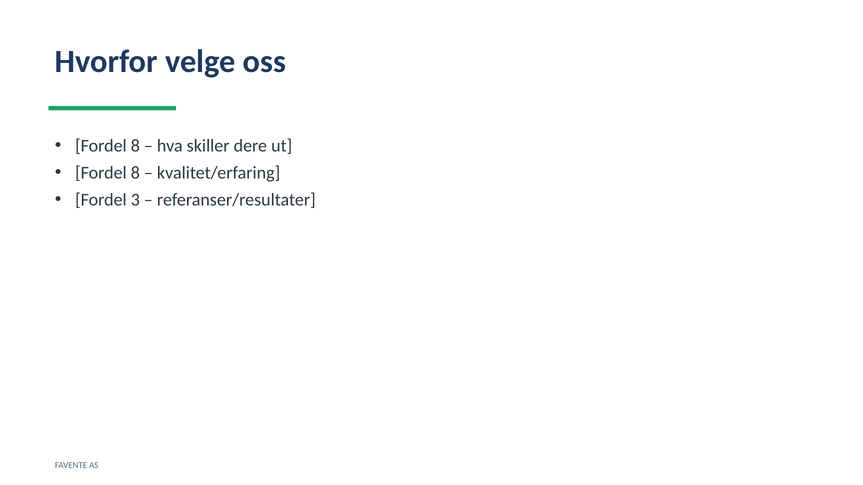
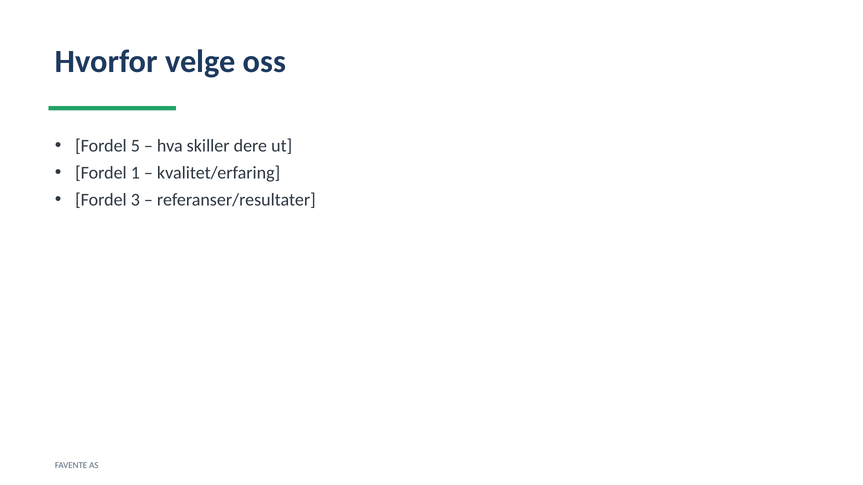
8: 8 -> 5 (135, 146)
8: 8 -> 1 (135, 173)
